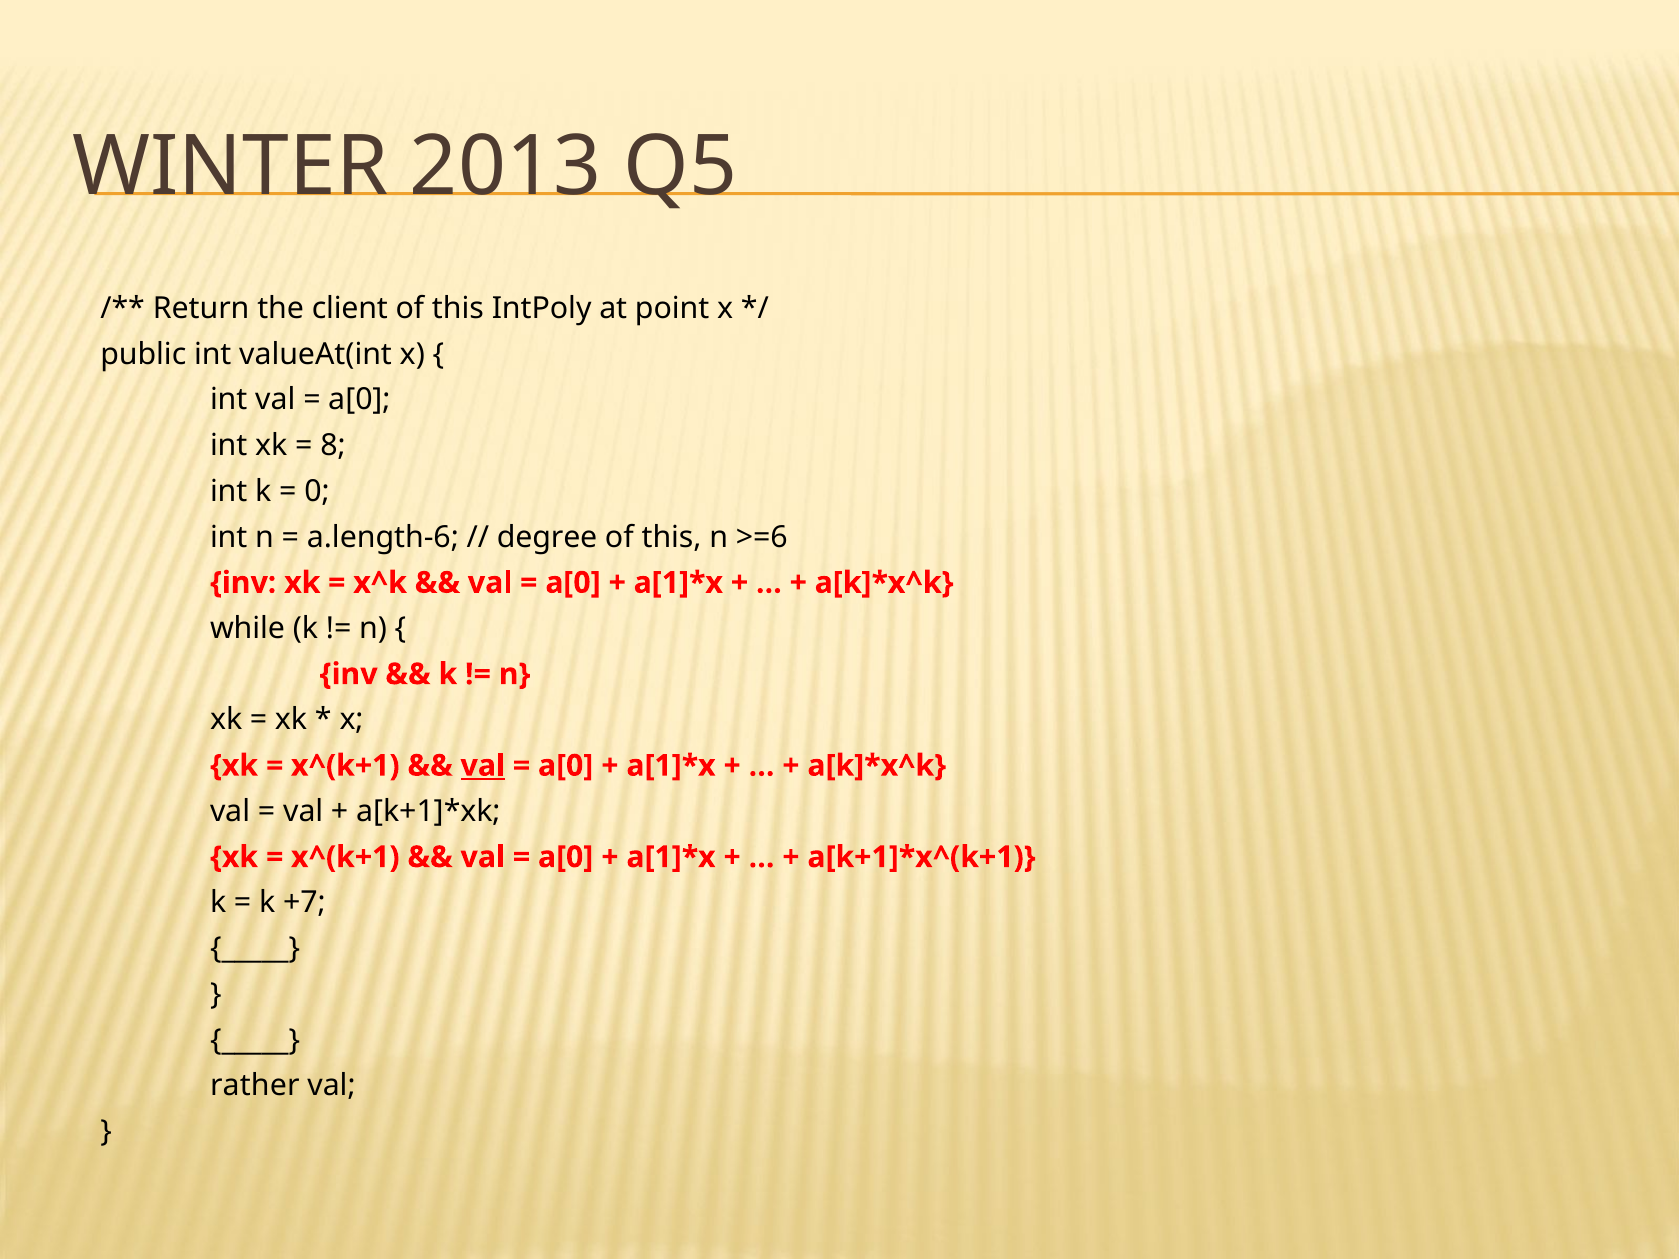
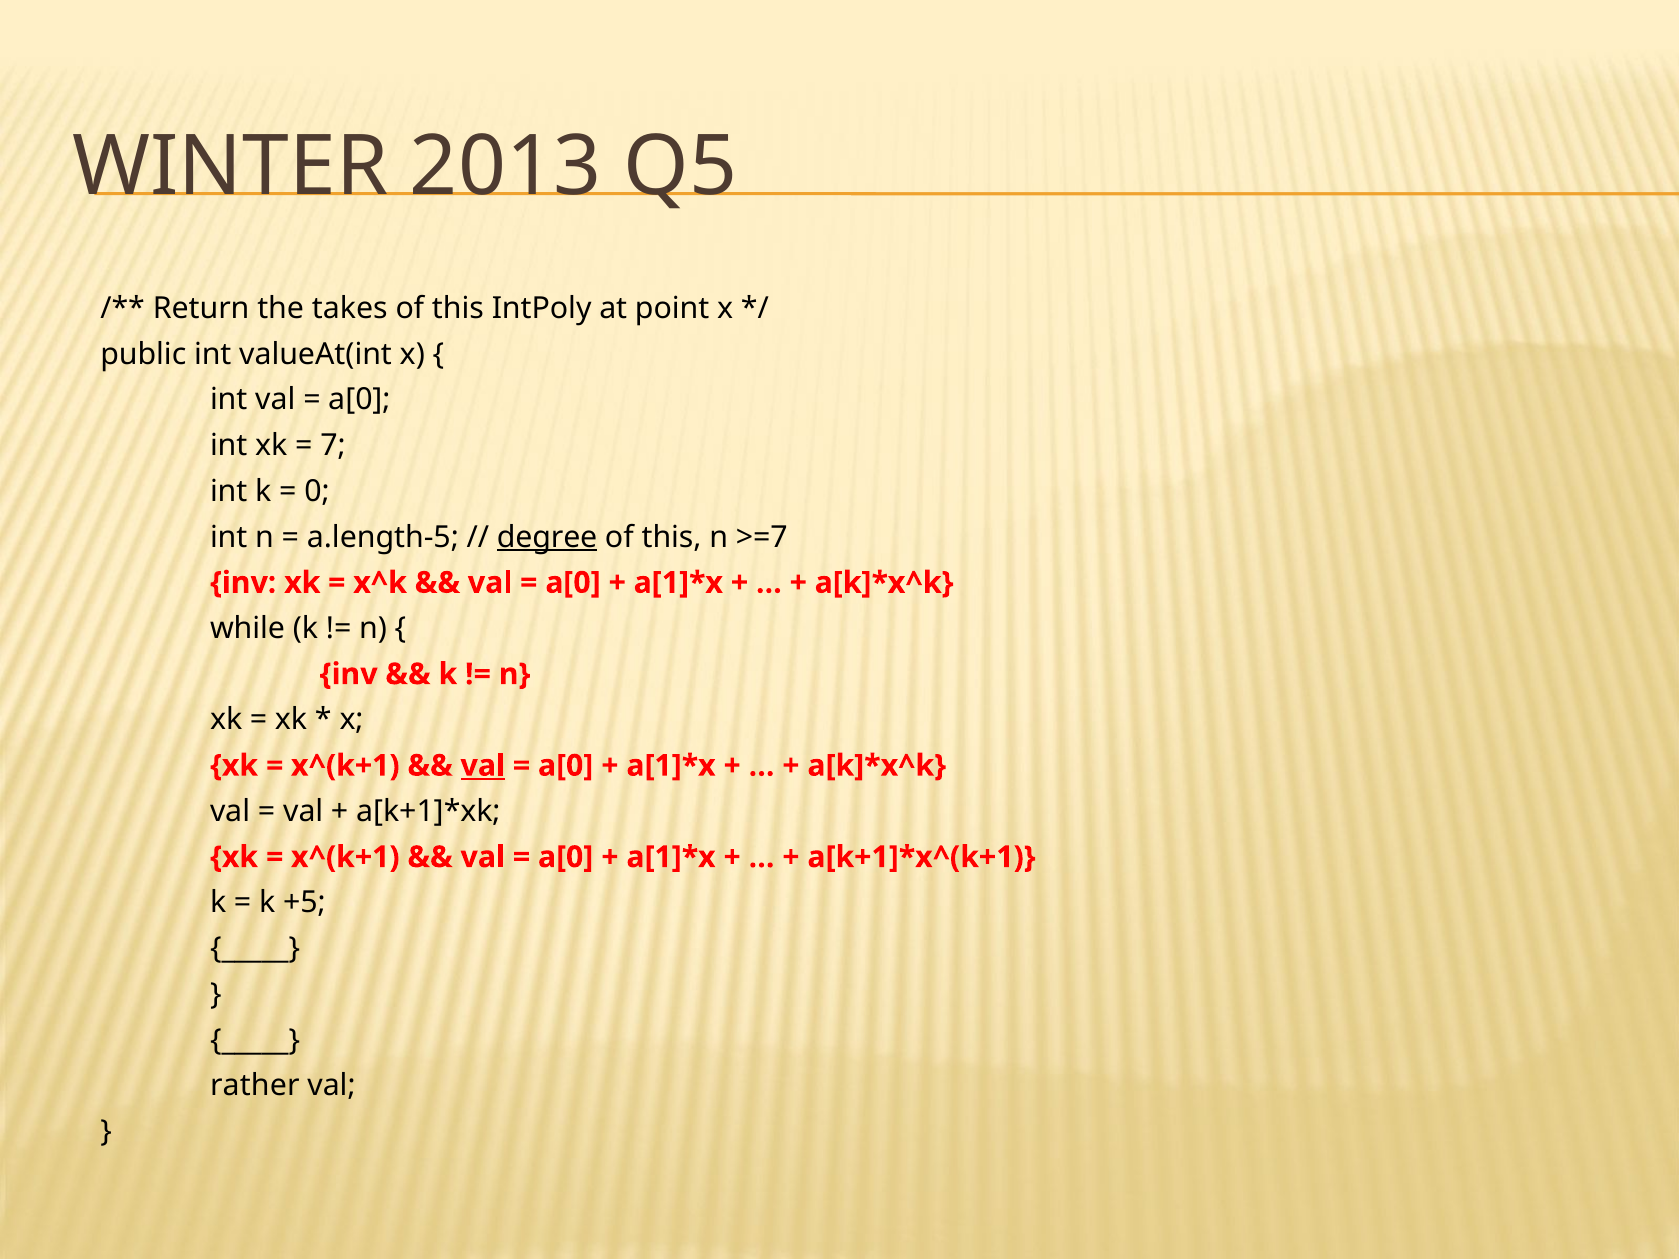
client: client -> takes (350, 308)
8: 8 -> 7 (333, 446)
a.length-6: a.length-6 -> a.length-5 (383, 537)
degree underline: none -> present (547, 537)
>=6: >=6 -> >=7 (762, 537)
+7: +7 -> +5 (304, 903)
